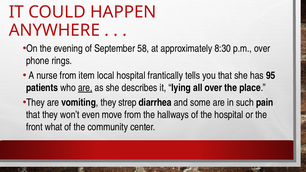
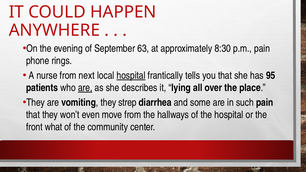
58: 58 -> 63 (143, 49)
p.m over: over -> pain (262, 49)
item: item -> next (87, 76)
hospital underline: none -> present (131, 76)
